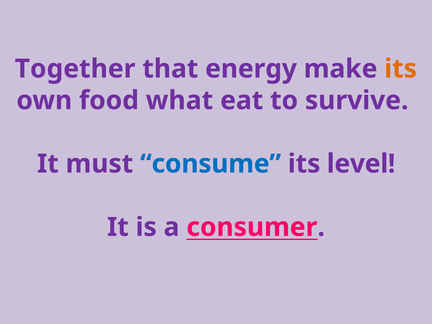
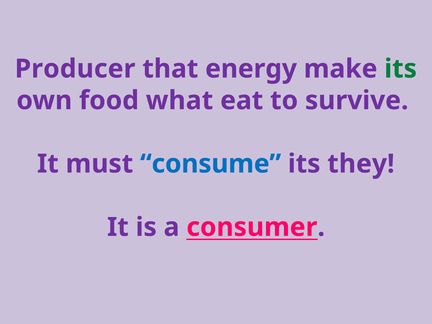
Together: Together -> Producer (75, 69)
its colour: orange -> green (401, 69)
level: level -> they (361, 164)
